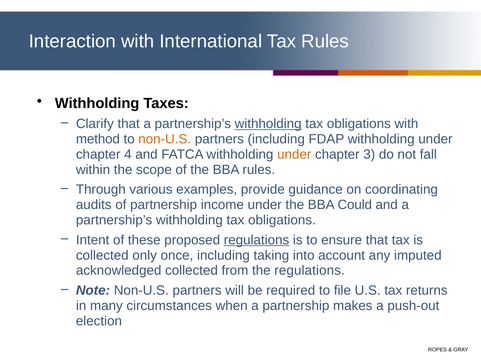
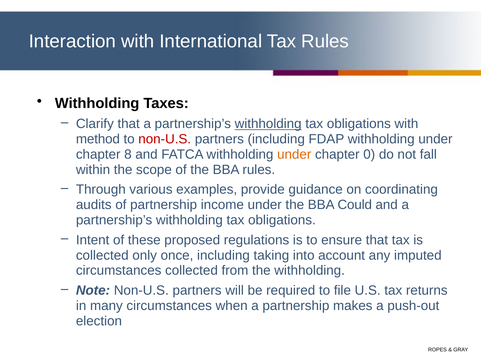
non-U.S colour: orange -> red (165, 139)
4: 4 -> 8 (128, 154)
3: 3 -> 0 (369, 154)
regulations underline: present -> none (257, 240)
acknowledged: acknowledged -> circumstances (119, 270)
the regulations: regulations -> withholding (310, 270)
